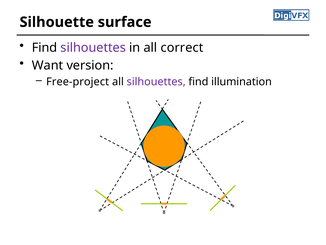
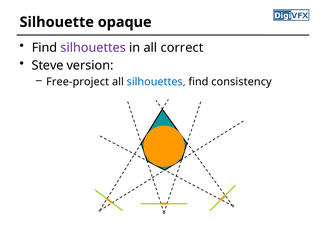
surface: surface -> opaque (125, 22)
Want: Want -> Steve (48, 65)
silhouettes colour: purple -> blue (156, 82)
illumination: illumination -> consistency (241, 82)
